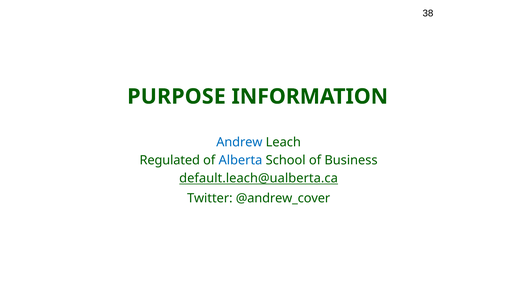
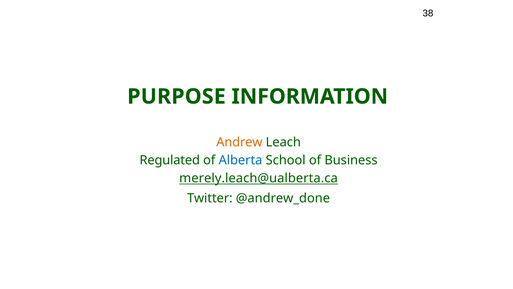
Andrew colour: blue -> orange (239, 142)
default.leach@ualberta.ca: default.leach@ualberta.ca -> merely.leach@ualberta.ca (259, 178)
@andrew_cover: @andrew_cover -> @andrew_done (283, 198)
